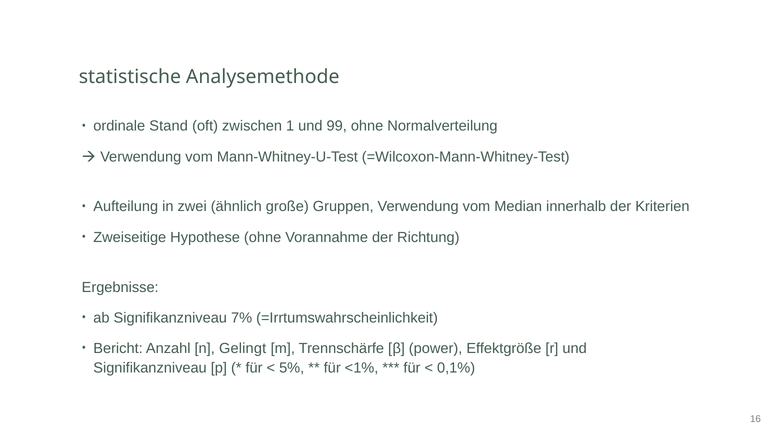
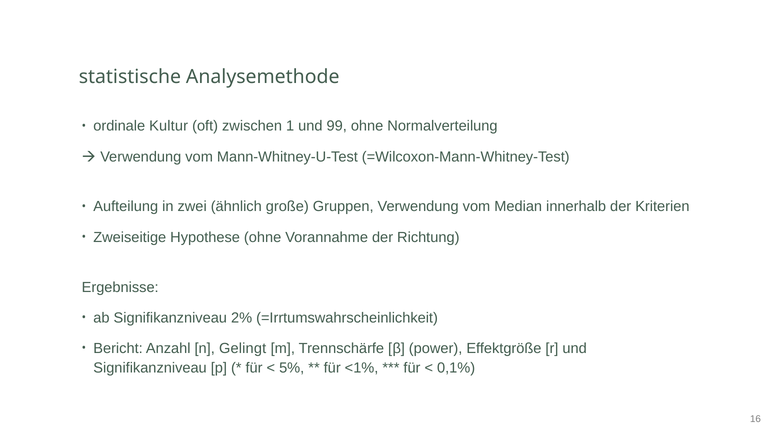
Stand: Stand -> Kultur (169, 126)
7%: 7% -> 2% (242, 318)
